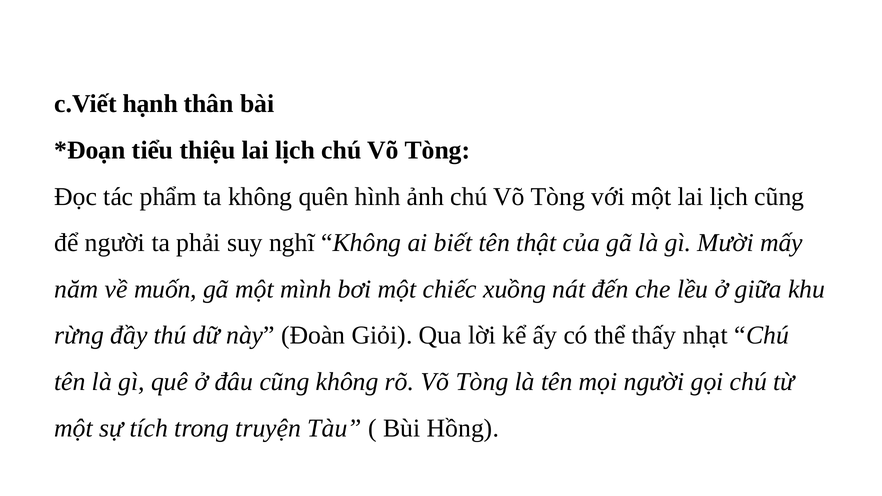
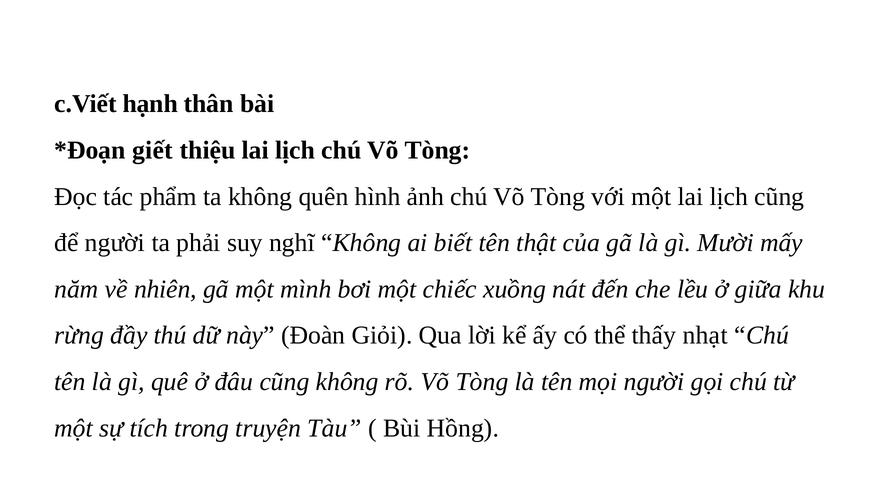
tiểu: tiểu -> giết (152, 150)
muốn: muốn -> nhiên (165, 289)
